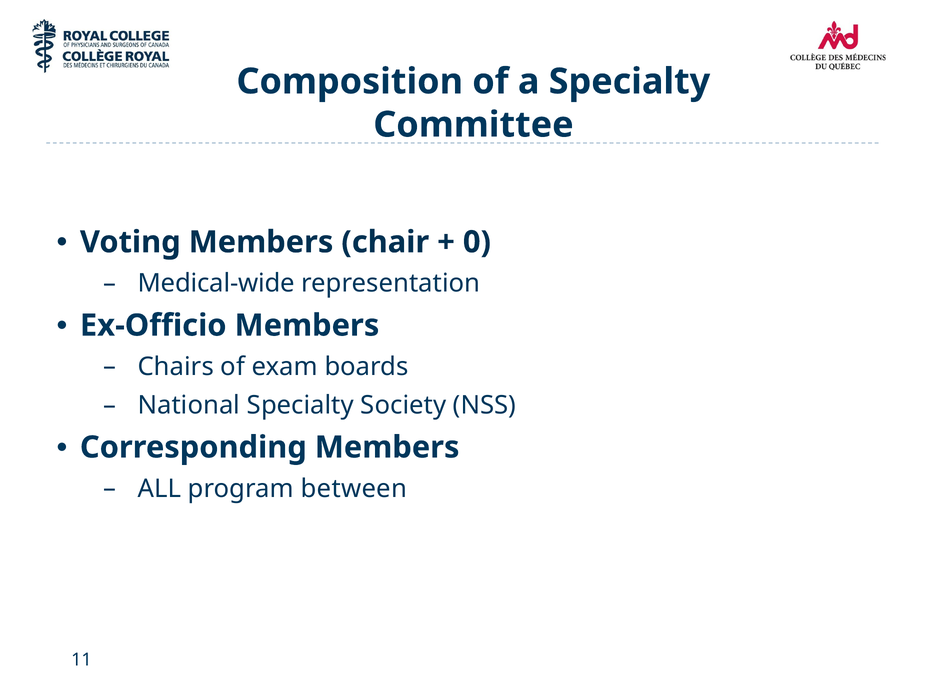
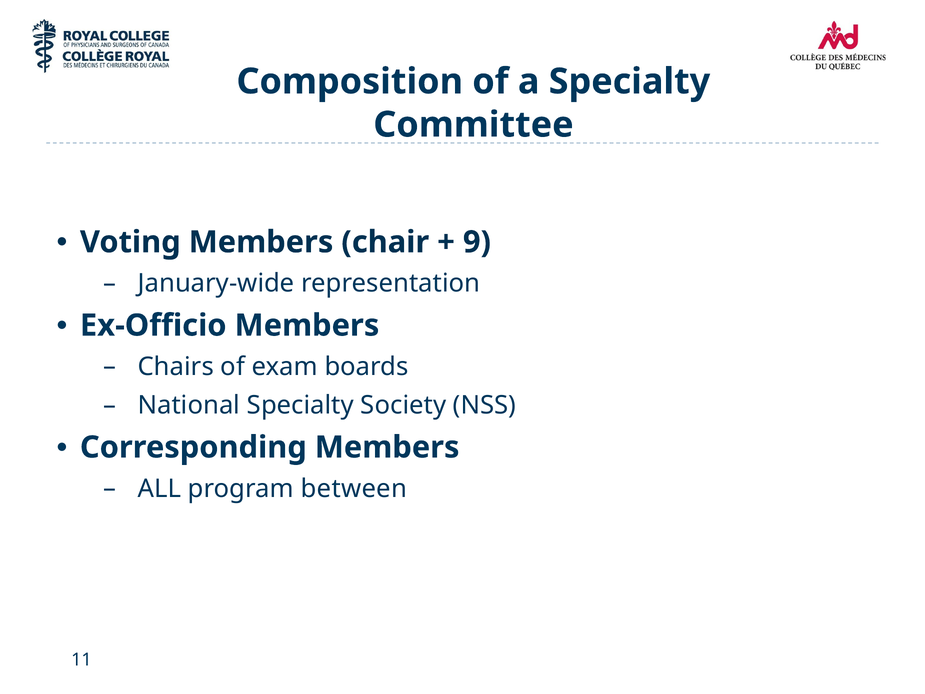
0: 0 -> 9 (477, 242)
Medical-wide: Medical-wide -> January-wide (216, 283)
